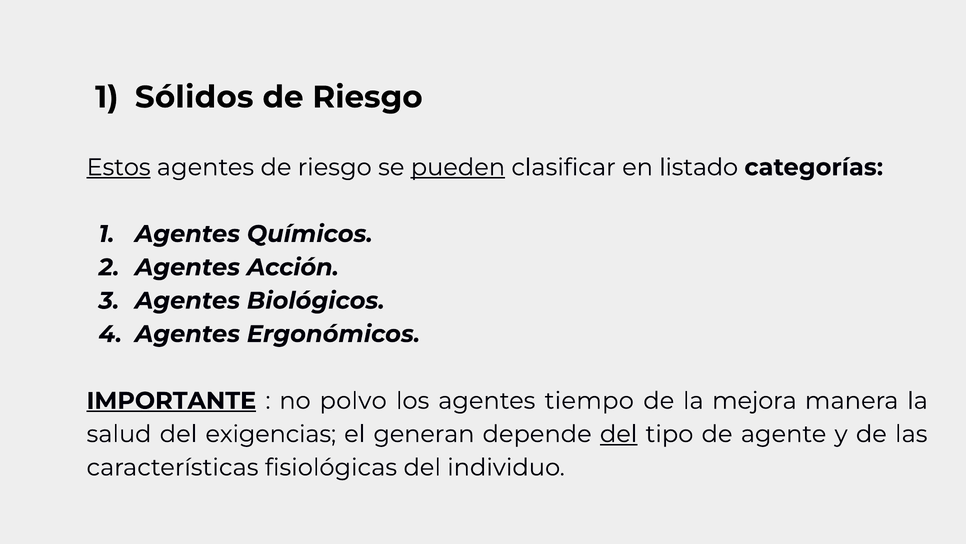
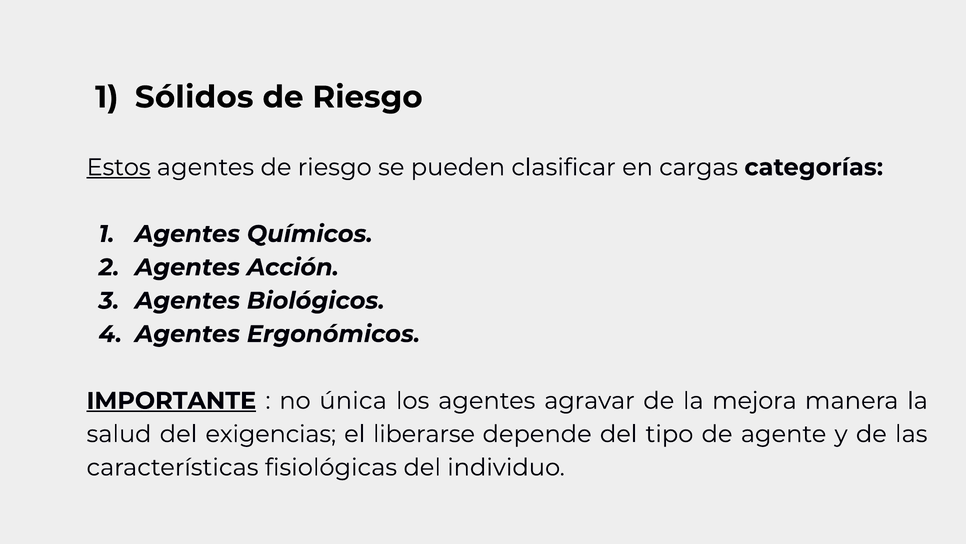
pueden underline: present -> none (458, 167)
listado: listado -> cargas (699, 167)
polvo: polvo -> única (353, 400)
tiempo: tiempo -> agravar (589, 400)
generan: generan -> liberarse (424, 434)
del underline: present -> none (619, 434)
